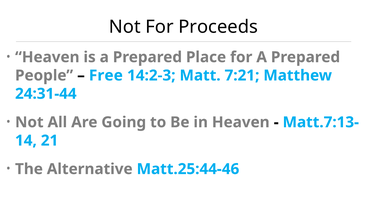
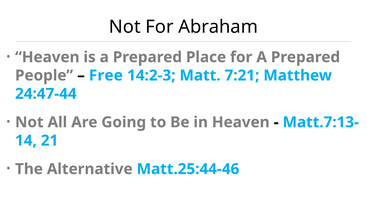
Proceeds: Proceeds -> Abraham (218, 27)
24:31-44: 24:31-44 -> 24:47-44 (46, 94)
